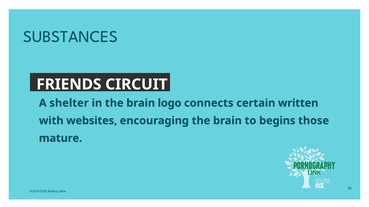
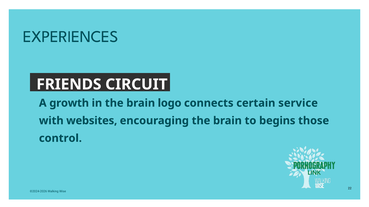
SUBSTANCES: SUBSTANCES -> EXPERIENCES (70, 37)
shelter: shelter -> growth (69, 103)
written: written -> service (298, 103)
mature: mature -> control (60, 139)
